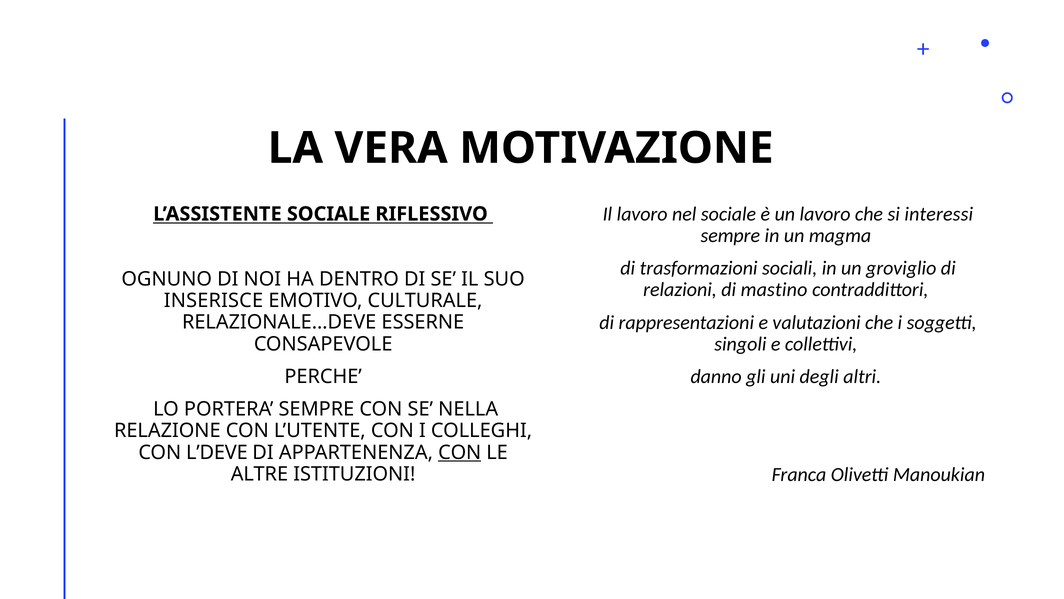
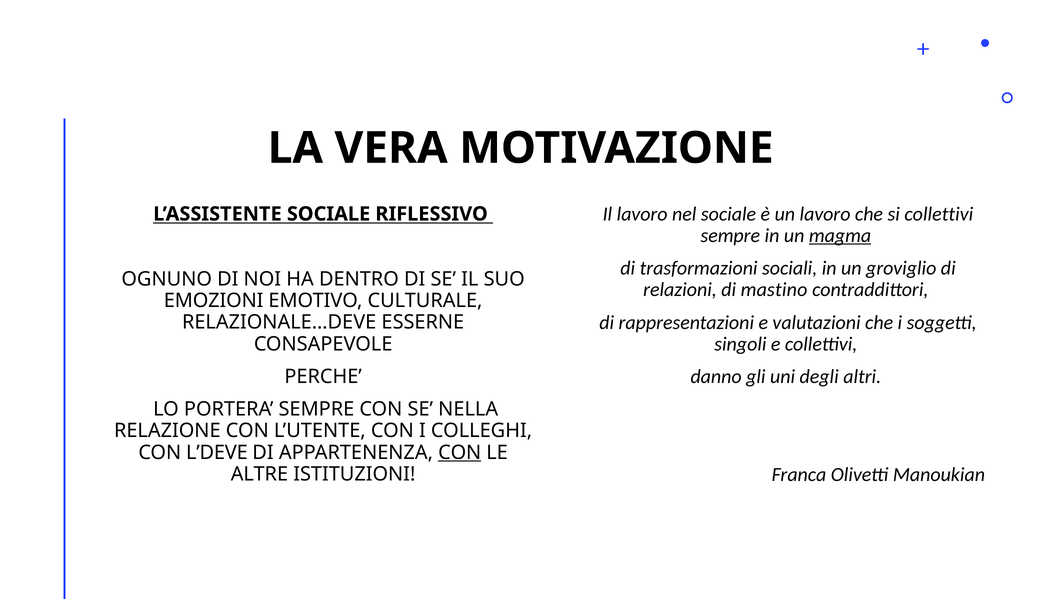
si interessi: interessi -> collettivi (939, 214)
magma underline: none -> present (840, 235)
INSERISCE: INSERISCE -> EMOZIONI (214, 301)
